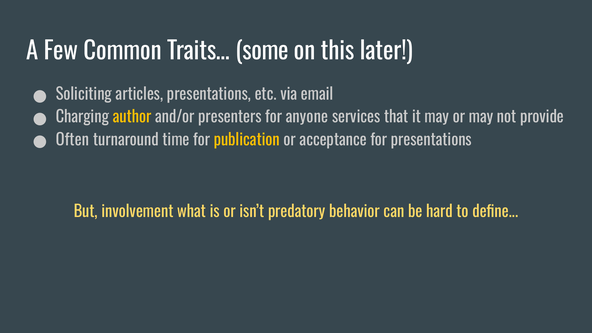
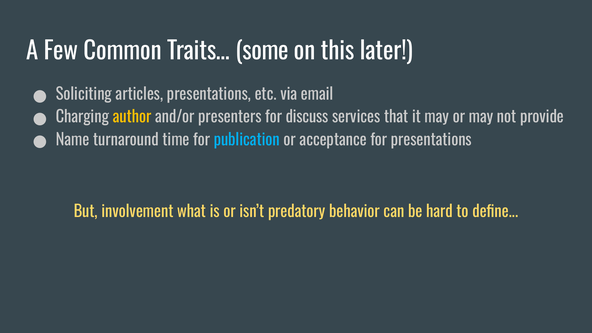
anyone: anyone -> discuss (307, 117)
Often: Often -> Name (73, 140)
publication colour: yellow -> light blue (247, 140)
